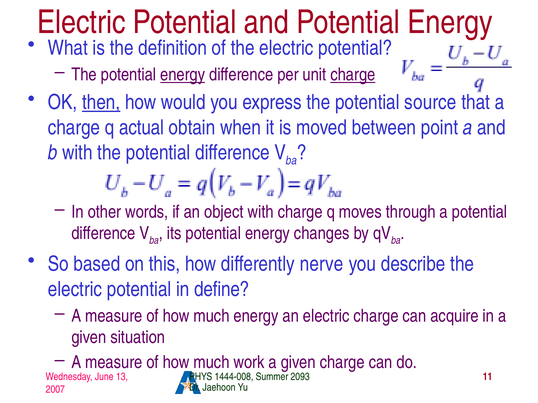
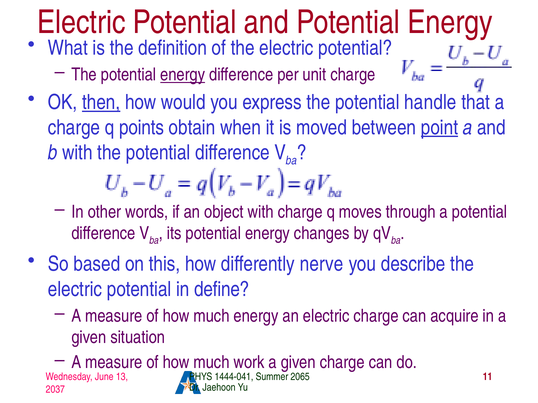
charge underline: present -> none (353, 75)
source: source -> handle (430, 102)
actual: actual -> points (142, 128)
point underline: none -> present (440, 128)
1444-008: 1444-008 -> 1444-041 (234, 377)
2093: 2093 -> 2065 (300, 377)
2007: 2007 -> 2037 (55, 390)
